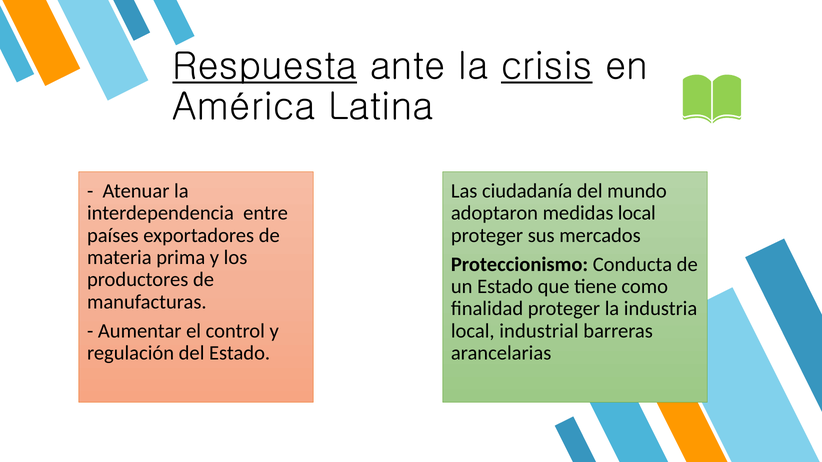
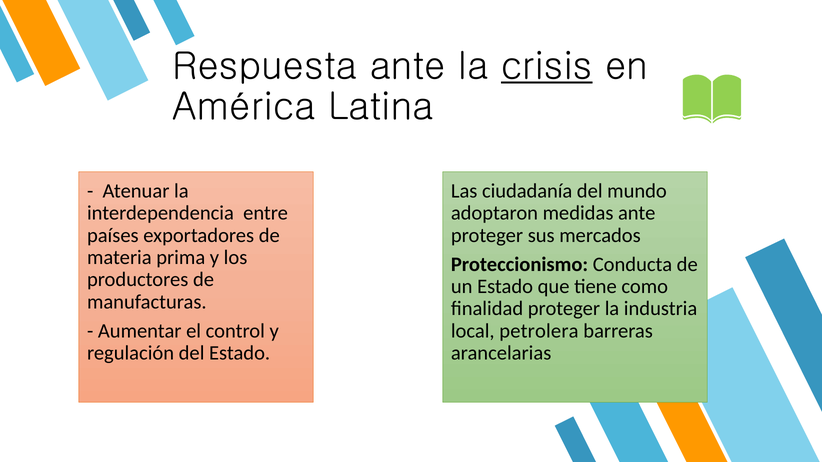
Respuesta underline: present -> none (265, 66)
medidas local: local -> ante (637, 213)
industrial: industrial -> petrolera (539, 331)
